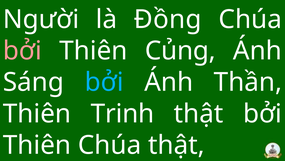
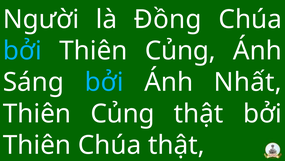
bởi colour: pink -> light blue (22, 51)
Thần: Thần -> Nhất (248, 82)
Trinh: Trinh -> Củng (123, 113)
